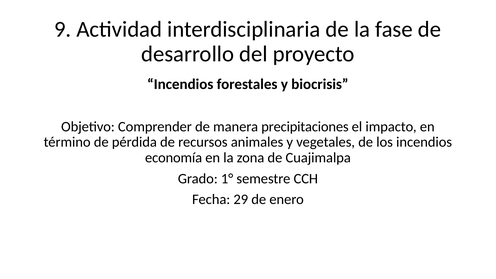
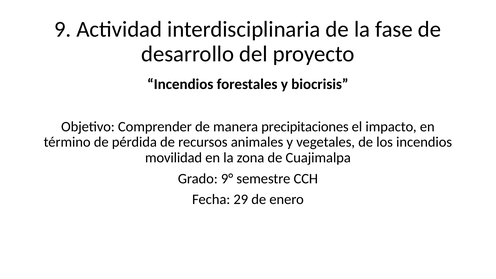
economía: economía -> movilidad (174, 158)
1°: 1° -> 9° (227, 179)
